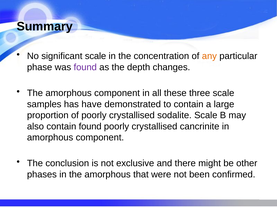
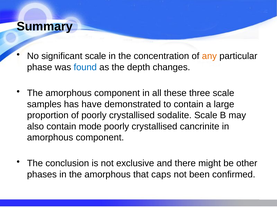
found colour: purple -> blue (85, 67)
contain found: found -> mode (90, 126)
were: were -> caps (161, 174)
